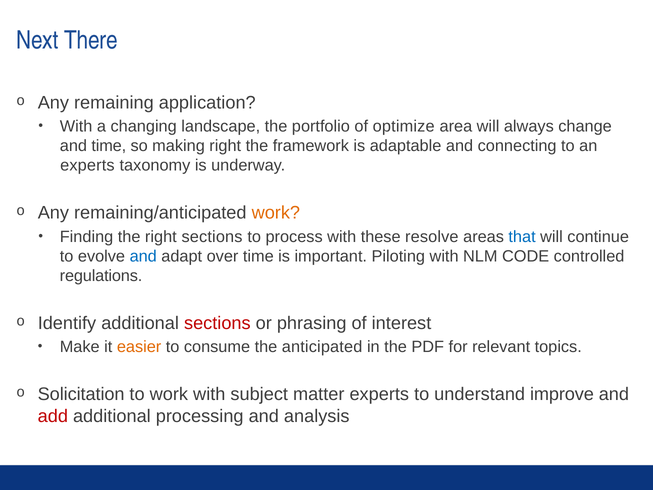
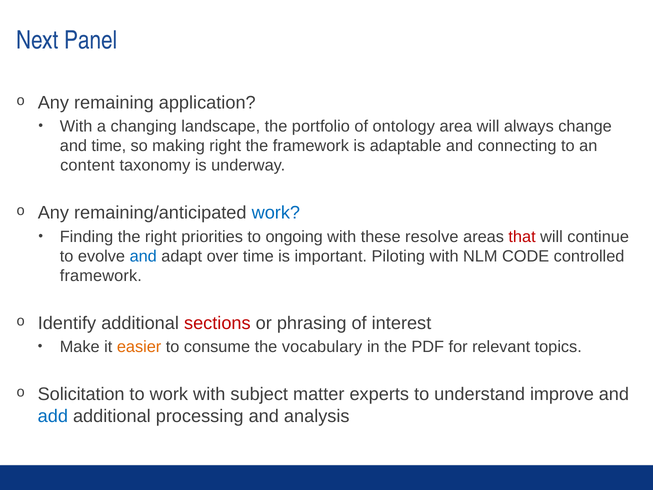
There: There -> Panel (91, 40)
optimize: optimize -> ontology (404, 126)
experts: experts -> content (87, 165)
work colour: orange -> blue (276, 213)
right sections: sections -> priorities (212, 237)
process: process -> ongoing (294, 237)
that colour: blue -> red (522, 237)
regulations: regulations -> framework (101, 276)
anticipated: anticipated -> vocabulary (322, 347)
add colour: red -> blue (53, 416)
